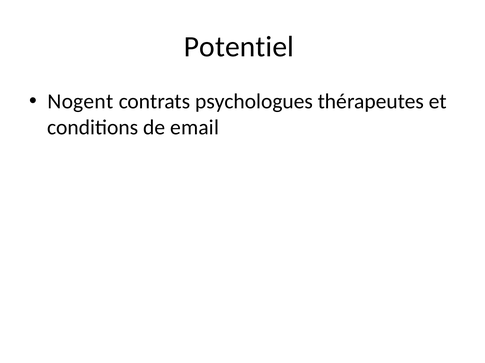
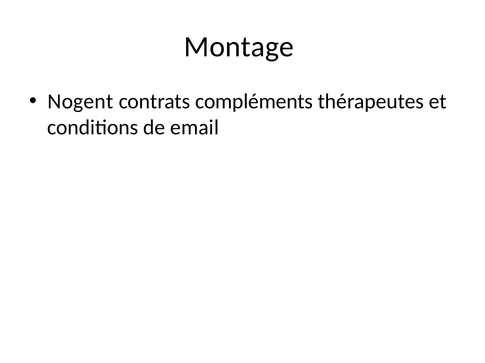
Potentiel: Potentiel -> Montage (239, 47)
psychologues: psychologues -> compléments (254, 102)
